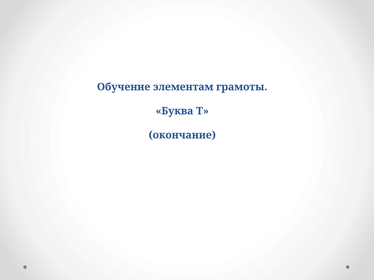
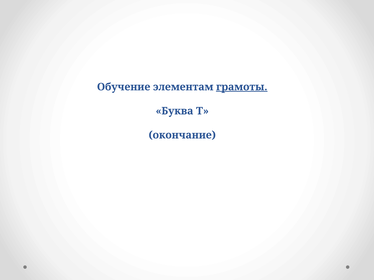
грамоты underline: none -> present (242, 87)
